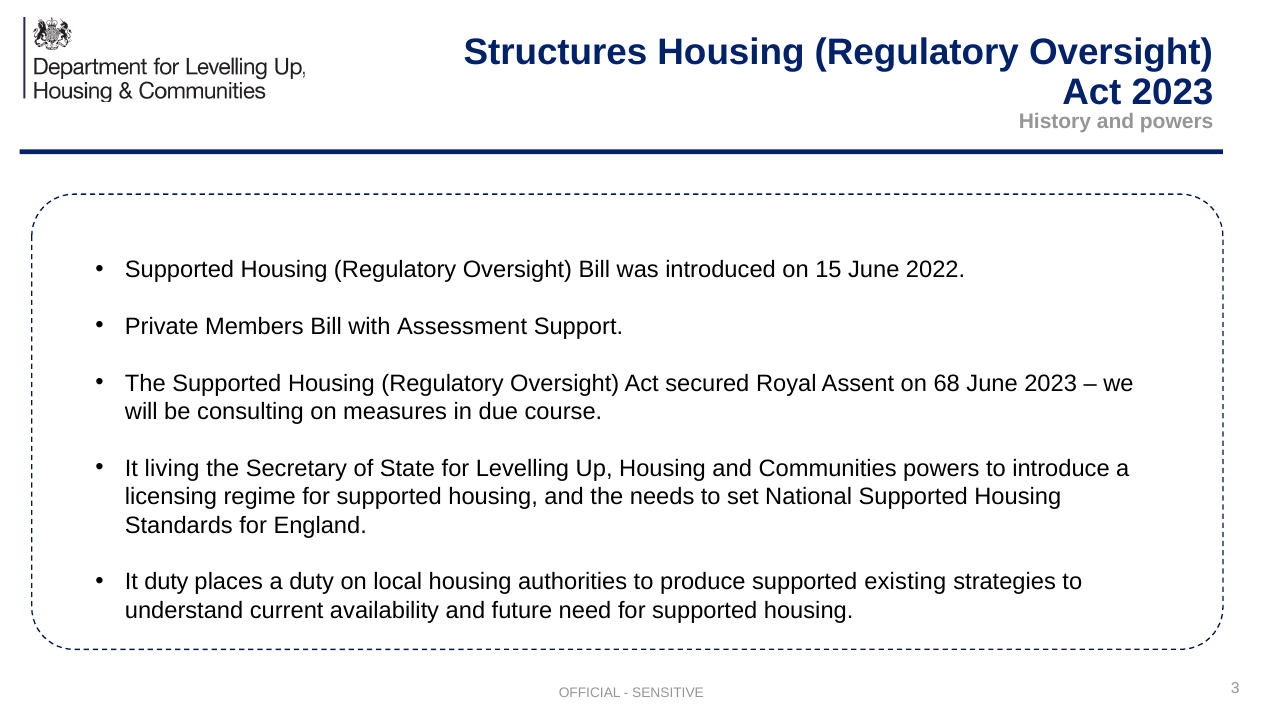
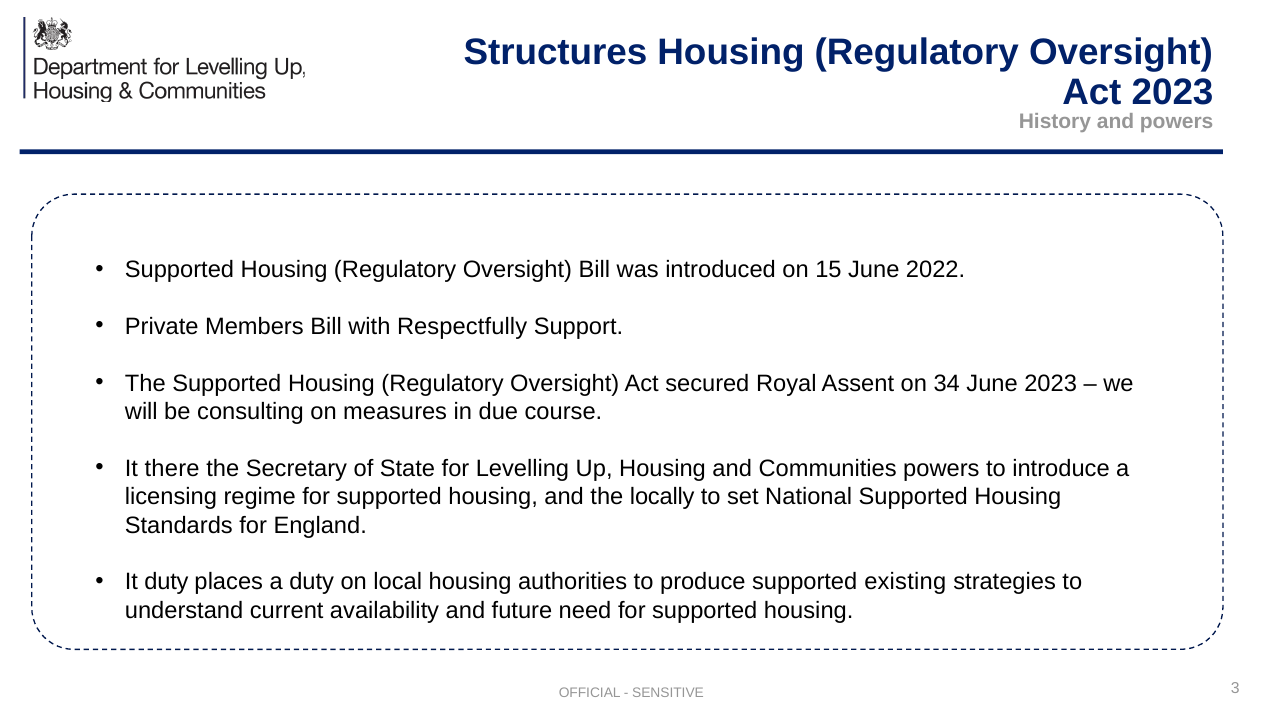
Assessment: Assessment -> Respectfully (462, 327)
68: 68 -> 34 (947, 383)
living: living -> there (172, 469)
needs: needs -> locally (662, 497)
